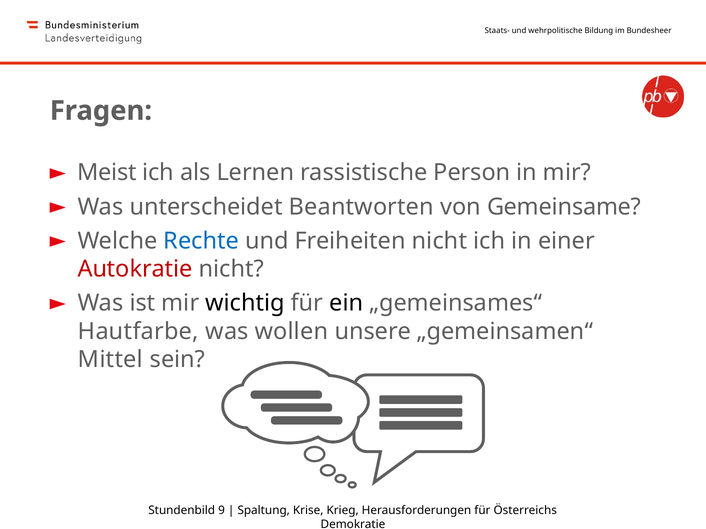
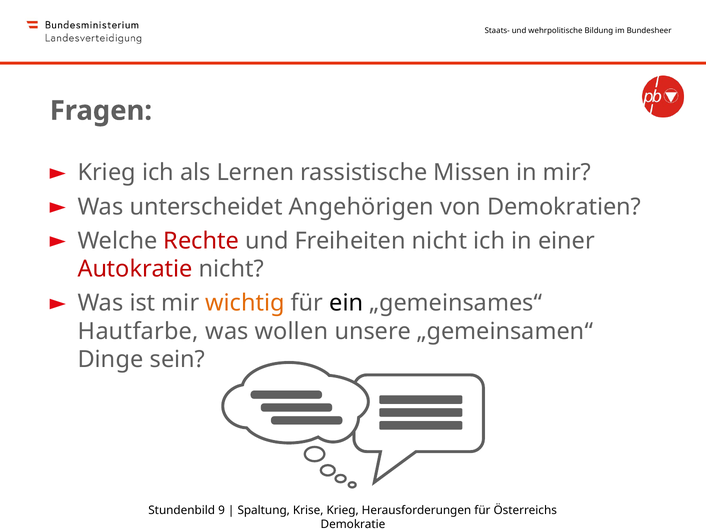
Meist: Meist -> Krieg (107, 173)
Person: Person -> Missen (472, 173)
Beantworten: Beantworten -> Angehörigen (361, 207)
Gemeinsame: Gemeinsame -> Demokratien (564, 207)
Rechte colour: blue -> red (201, 241)
wichtig colour: black -> orange (245, 304)
Mittel: Mittel -> Dinge (111, 360)
